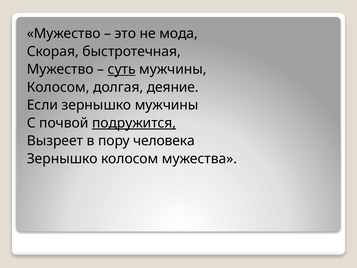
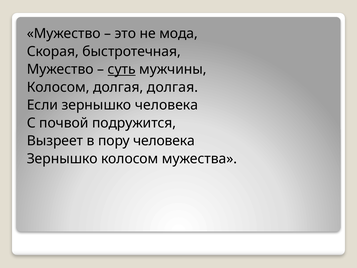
долгая деяние: деяние -> долгая (173, 87)
зернышко мужчины: мужчины -> человека (166, 105)
подружится underline: present -> none (134, 123)
